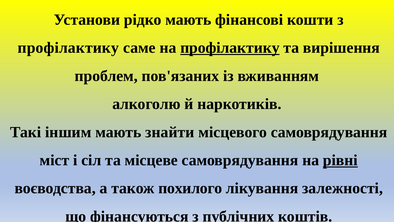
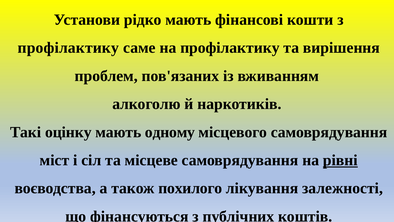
профілактику underline: present -> none (230, 48)
іншим: іншим -> оцінку (68, 132)
знайти: знайти -> одному (170, 132)
